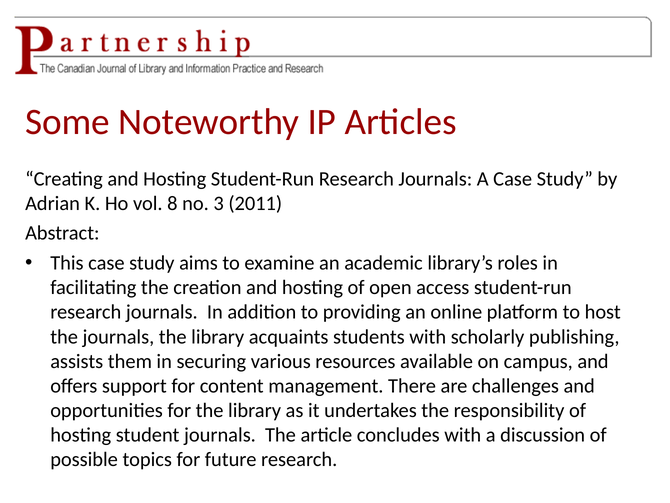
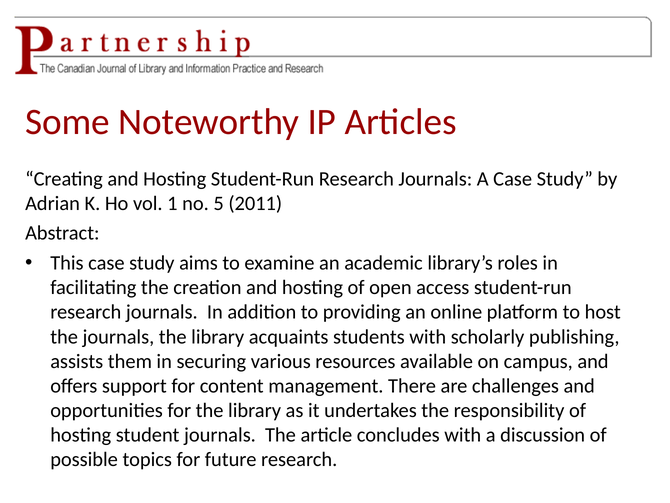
8: 8 -> 1 (172, 203)
3: 3 -> 5 (219, 203)
